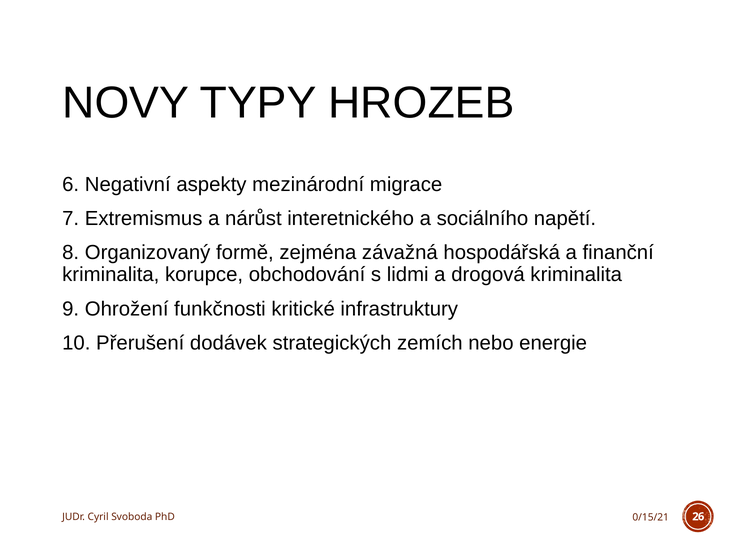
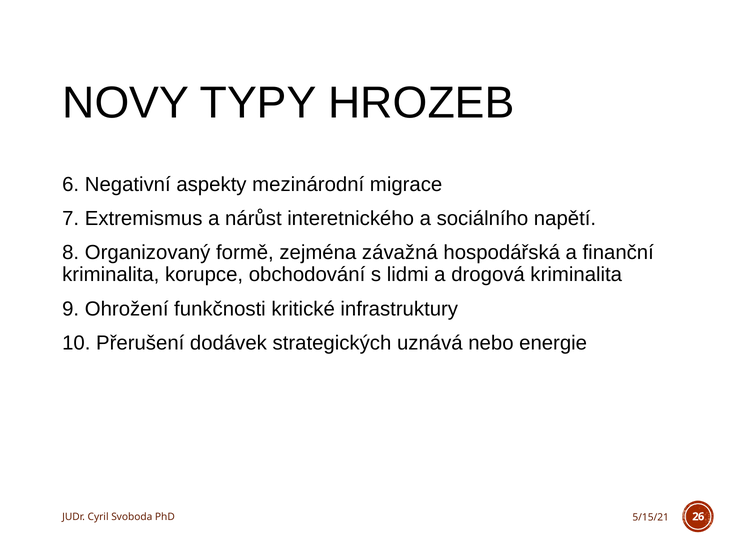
zemích: zemích -> uznává (430, 343)
0/15/21: 0/15/21 -> 5/15/21 (651, 517)
